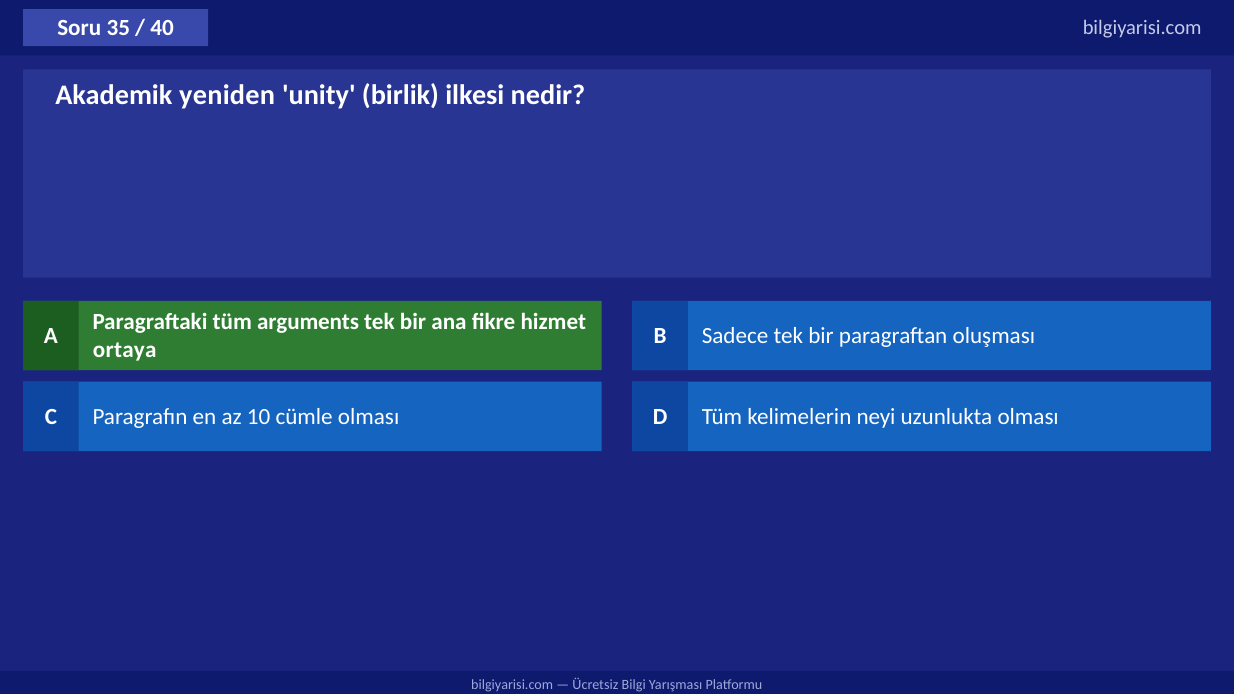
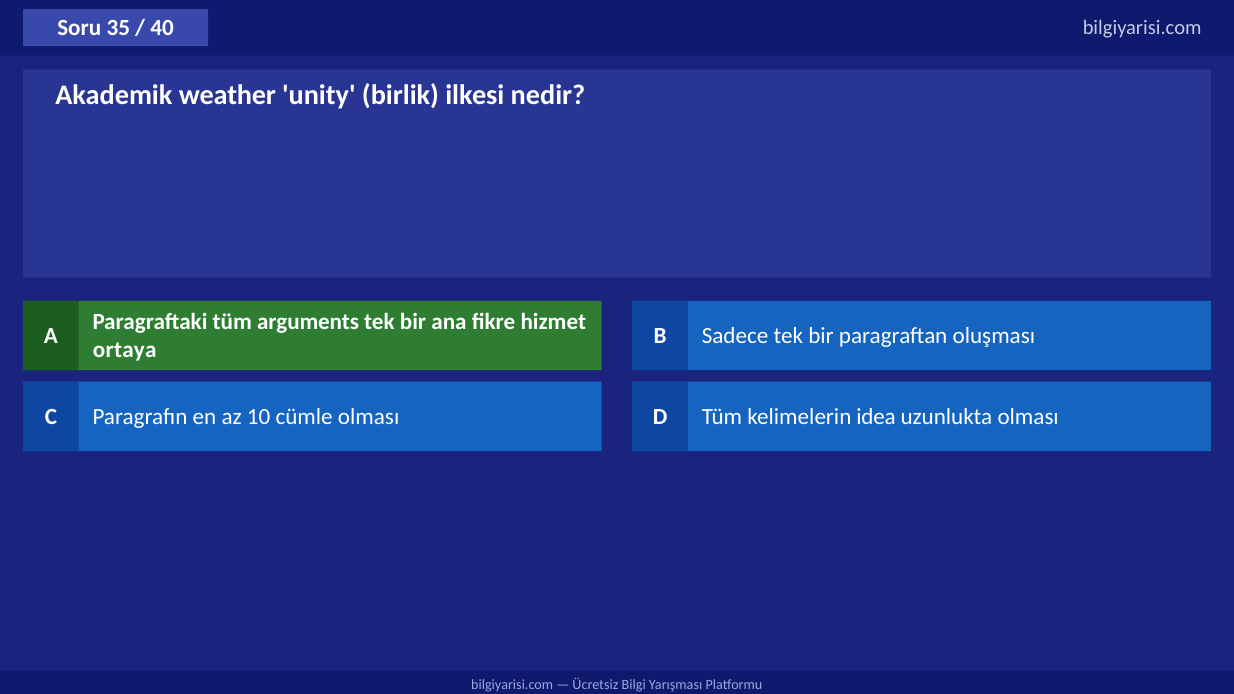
yeniden: yeniden -> weather (227, 95)
neyi: neyi -> idea (876, 417)
